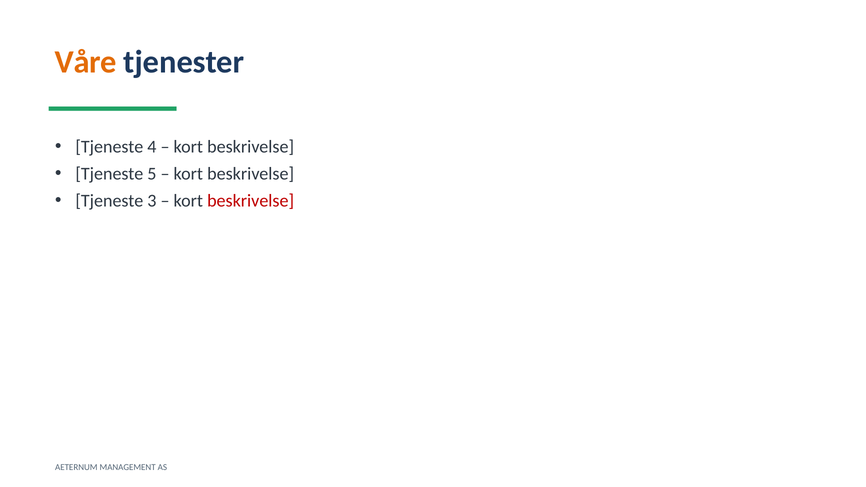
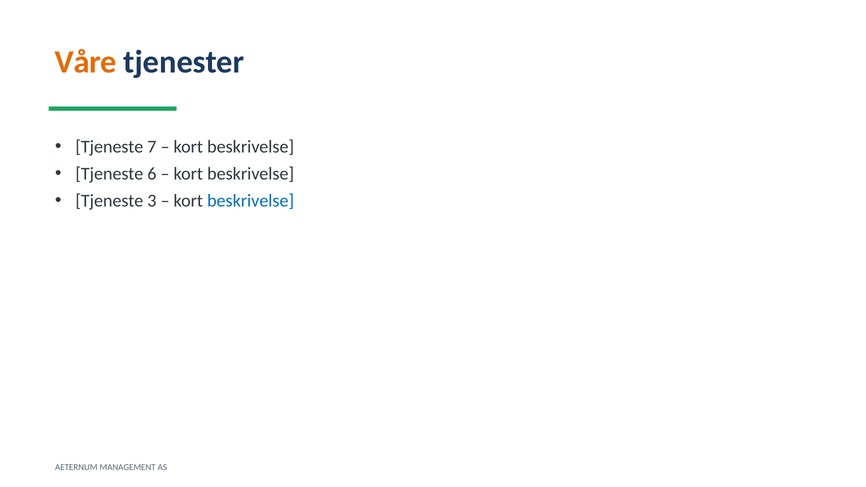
4: 4 -> 7 (152, 147)
5: 5 -> 6 (152, 174)
beskrivelse colour: red -> blue (251, 201)
